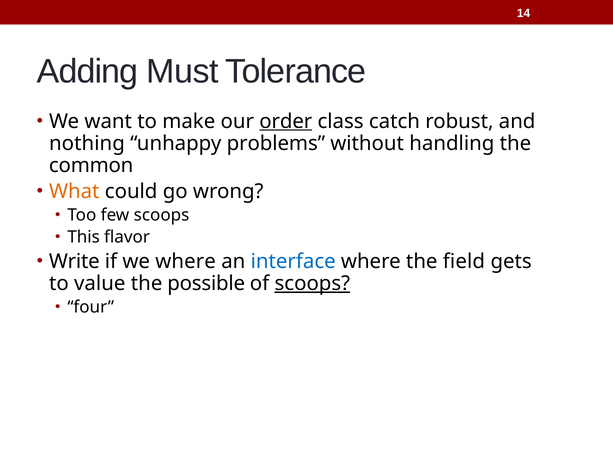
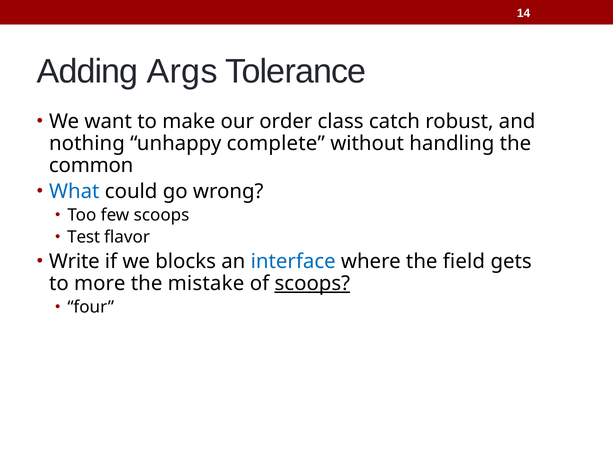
Must: Must -> Args (182, 71)
order underline: present -> none (286, 121)
problems: problems -> complete (276, 143)
What colour: orange -> blue (74, 192)
This: This -> Test (84, 237)
we where: where -> blocks (186, 261)
value: value -> more (100, 283)
possible: possible -> mistake (206, 283)
